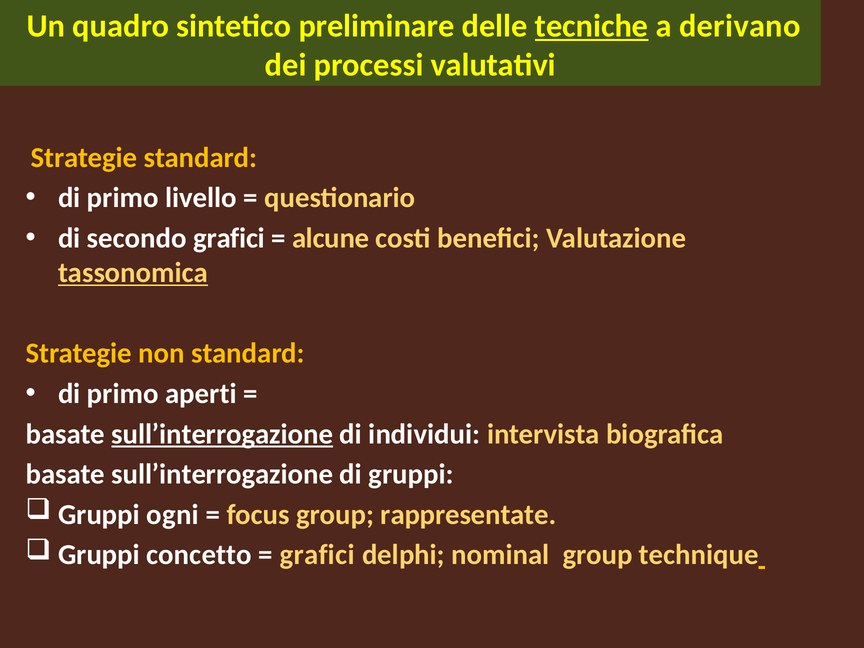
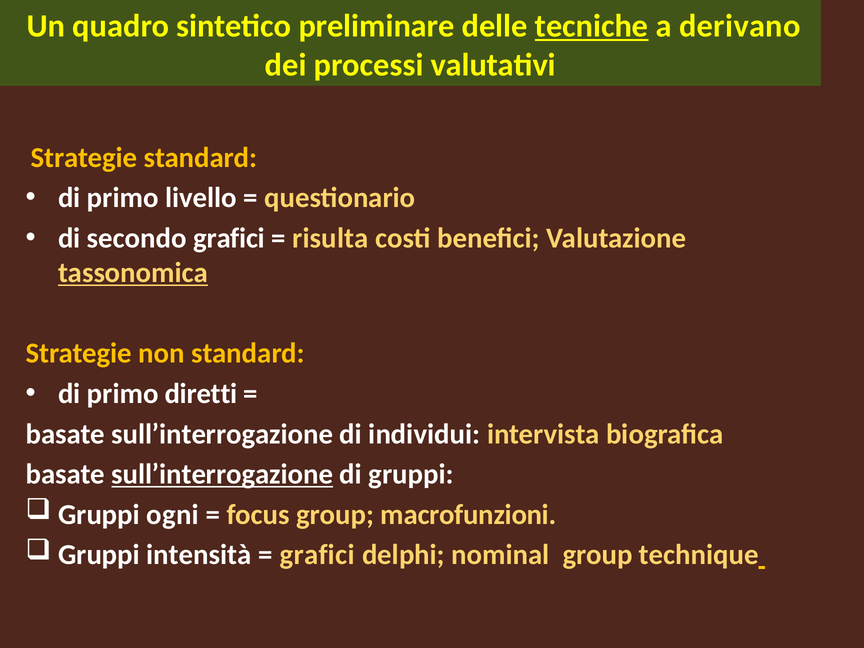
alcune: alcune -> risulta (330, 238)
aperti: aperti -> diretti (201, 394)
sull’interrogazione underline: present -> none (222, 434)
sull’interrogazione underline: none -> present (222, 474)
rappresentate: rappresentate -> macrofunzioni (468, 515)
concetto: concetto -> intensità (199, 555)
